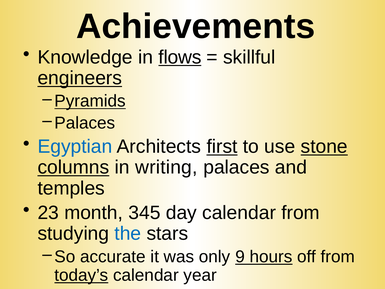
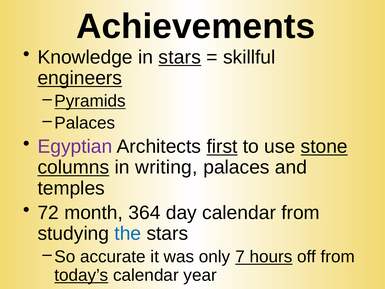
in flows: flows -> stars (180, 57)
Egyptian colour: blue -> purple (75, 146)
23: 23 -> 72 (48, 213)
345: 345 -> 364 (144, 213)
9: 9 -> 7 (240, 257)
